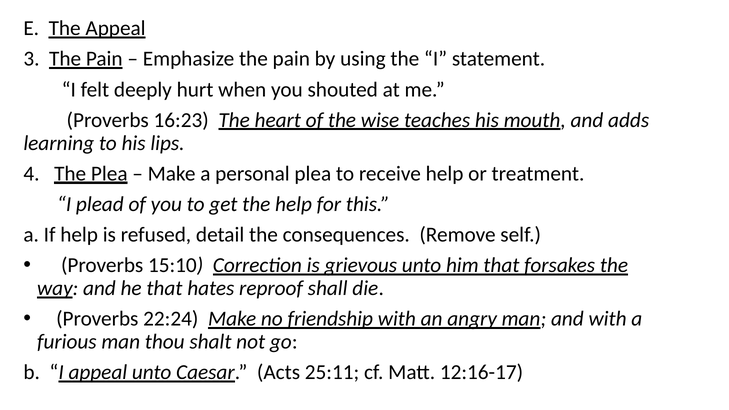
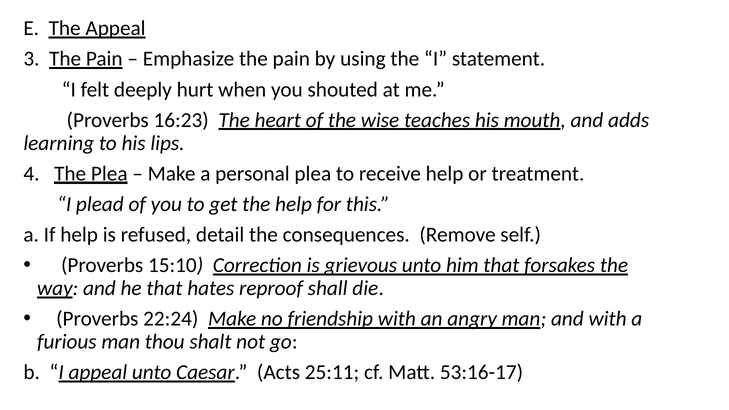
12:16-17: 12:16-17 -> 53:16-17 (481, 372)
